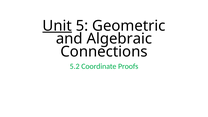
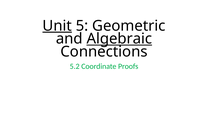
Algebraic underline: none -> present (119, 39)
